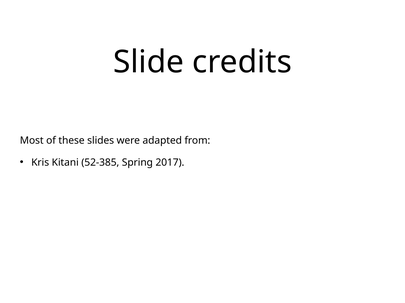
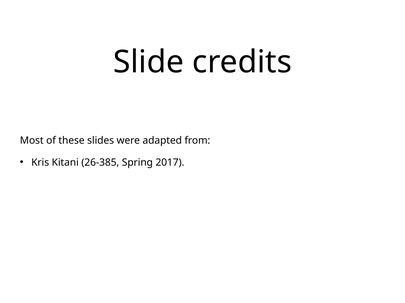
52-385: 52-385 -> 26-385 (100, 163)
